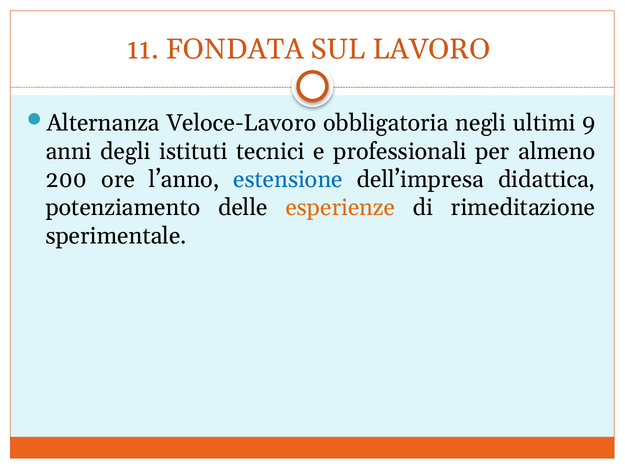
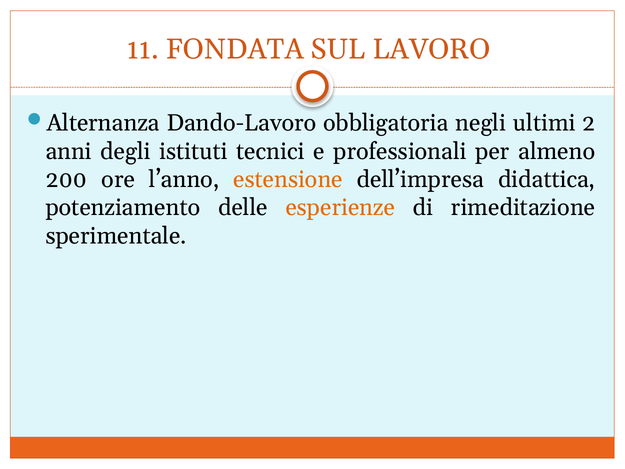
Veloce-Lavoro: Veloce-Lavoro -> Dando-Lavoro (242, 123)
9: 9 -> 2 (589, 123)
estensione colour: blue -> orange (288, 179)
